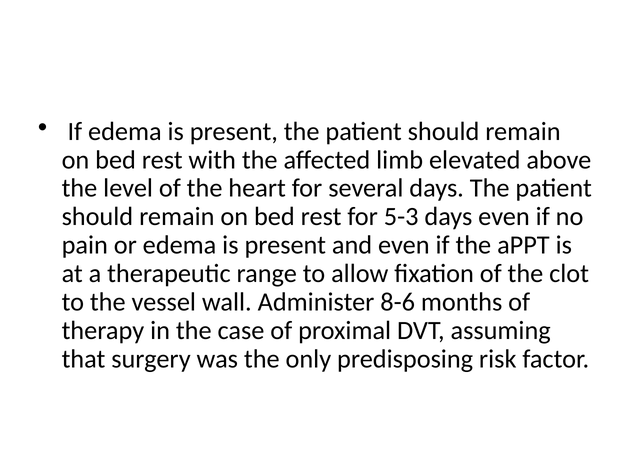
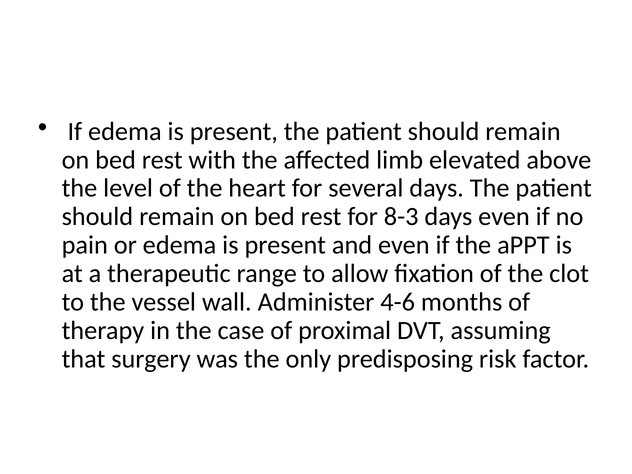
5-3: 5-3 -> 8-3 (401, 217)
8-6: 8-6 -> 4-6 (398, 302)
